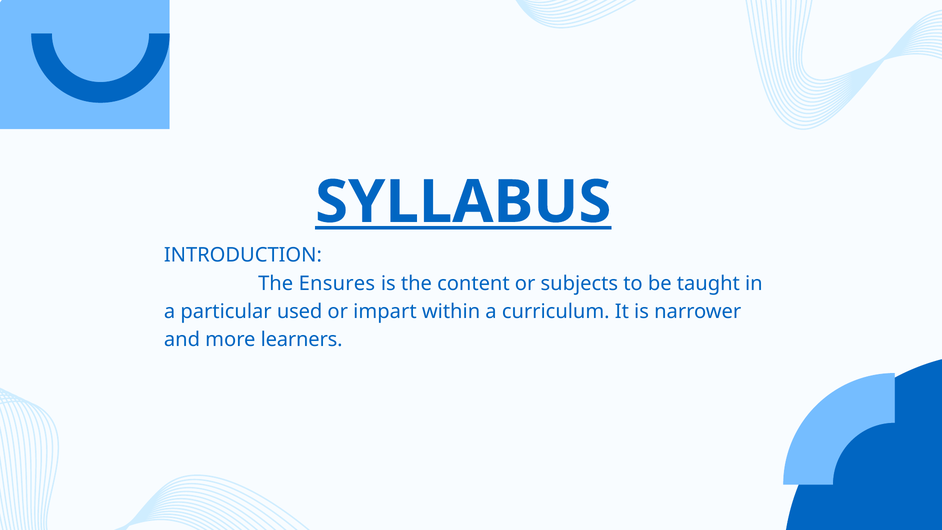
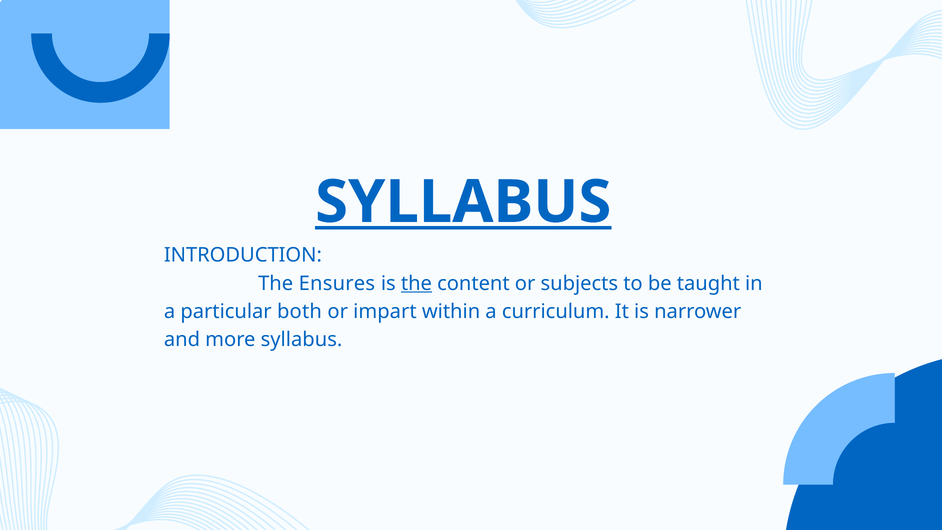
the underline: none -> present (416, 283)
used: used -> both (299, 312)
learners: learners -> syllabus (301, 340)
